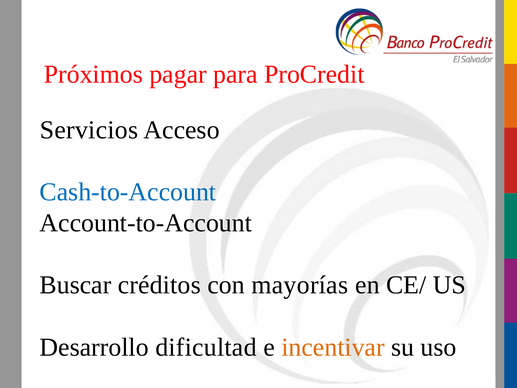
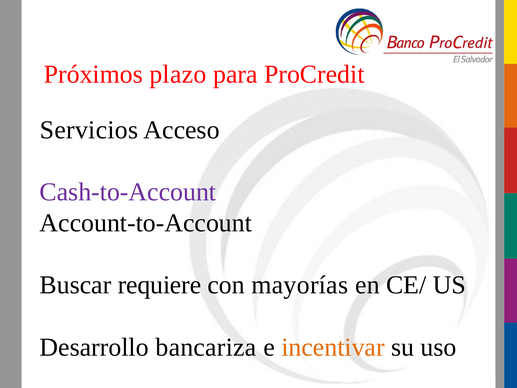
pagar: pagar -> plazo (178, 74)
Cash-to-Account colour: blue -> purple (128, 192)
créditos: créditos -> requiere (159, 285)
dificultad: dificultad -> bancariza (206, 347)
